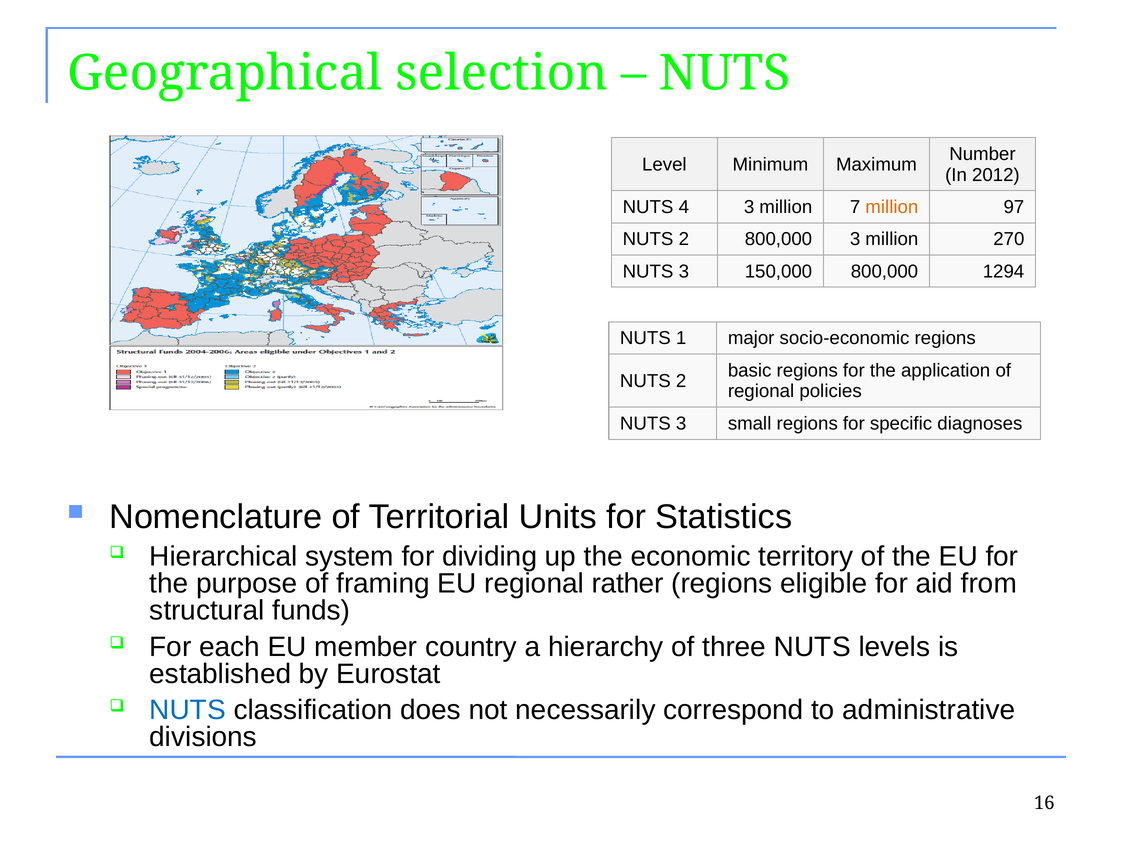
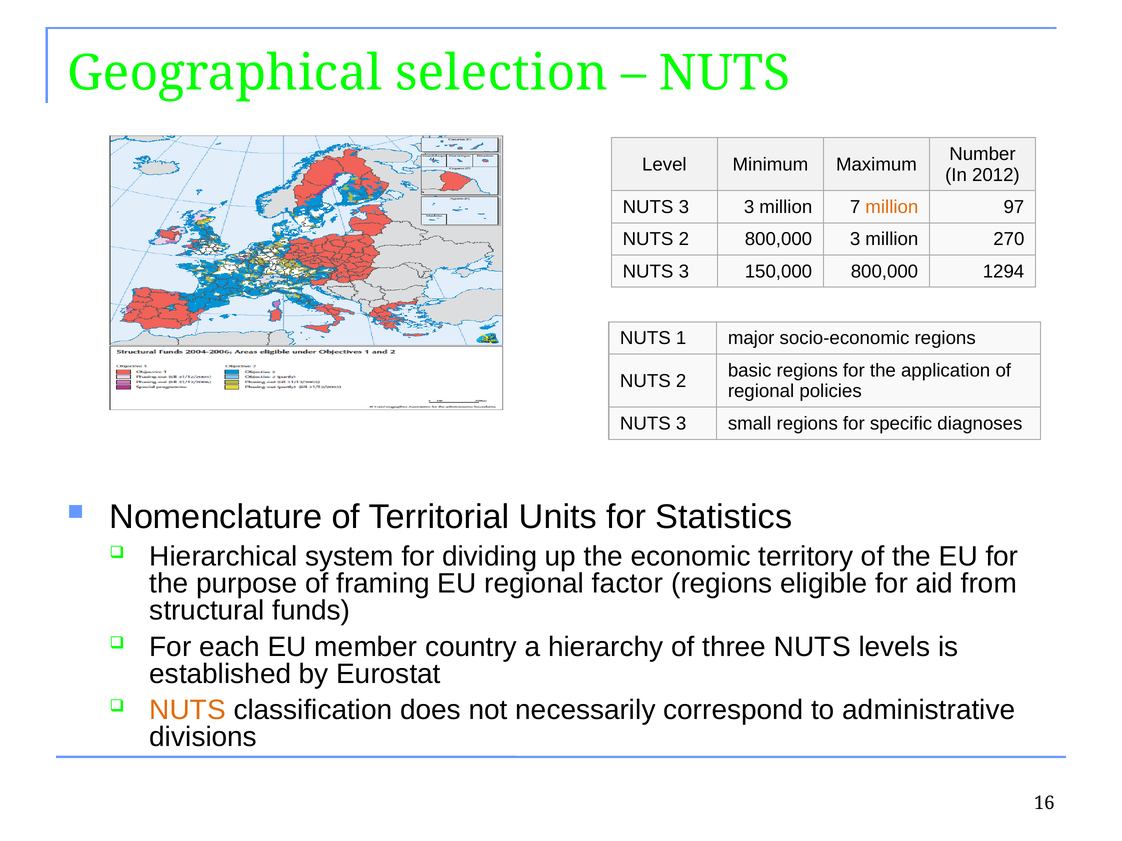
4: 4 -> 3 (684, 207)
rather: rather -> factor (627, 584)
NUTS colour: blue -> orange (188, 711)
